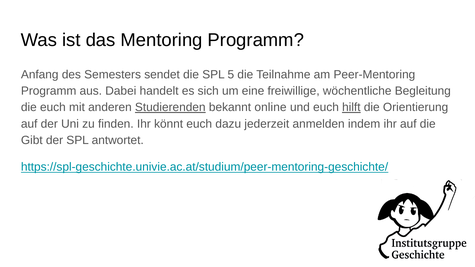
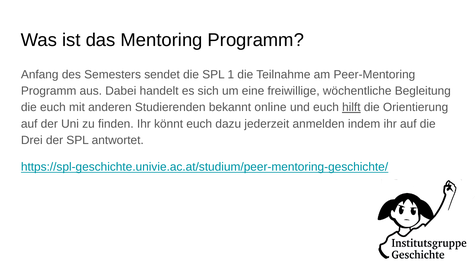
5: 5 -> 1 (231, 75)
Studierenden underline: present -> none (170, 107)
Gibt: Gibt -> Drei (32, 140)
